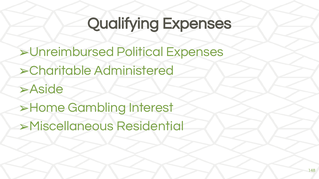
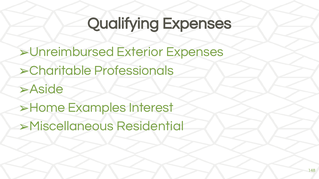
Political: Political -> Exterior (140, 52)
Administered: Administered -> Professionals (134, 71)
Gambling: Gambling -> Examples (97, 108)
